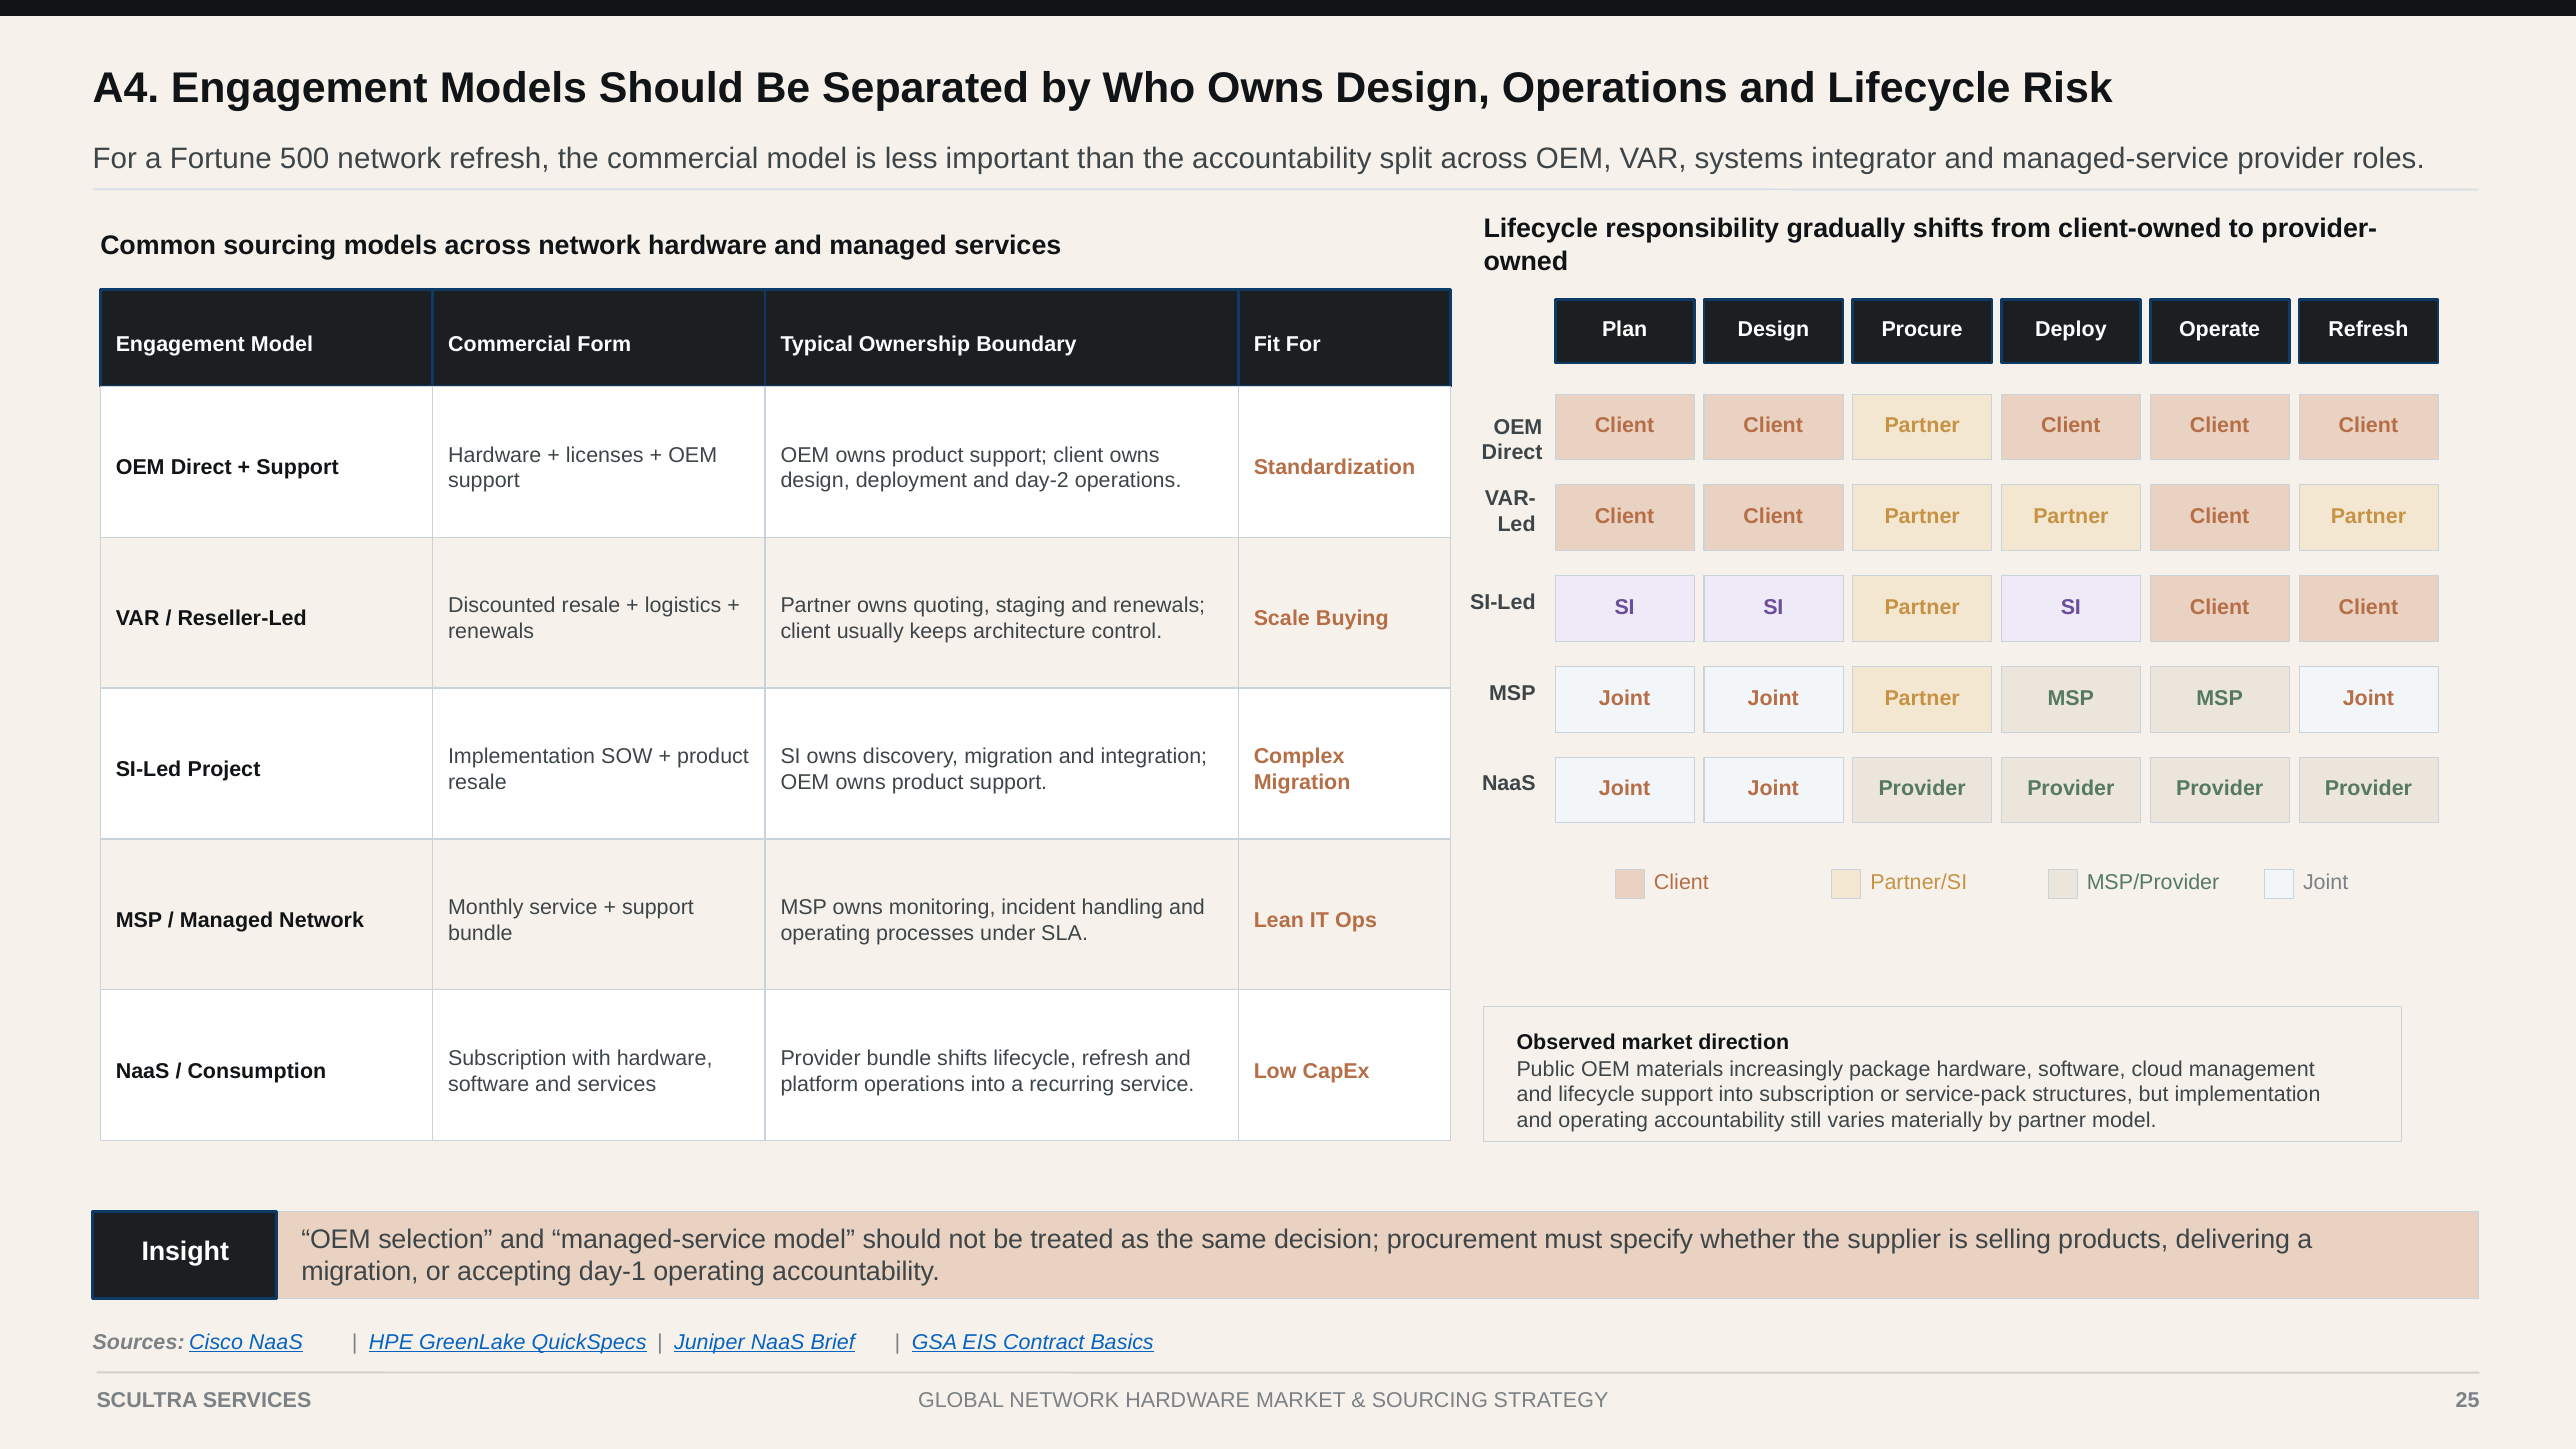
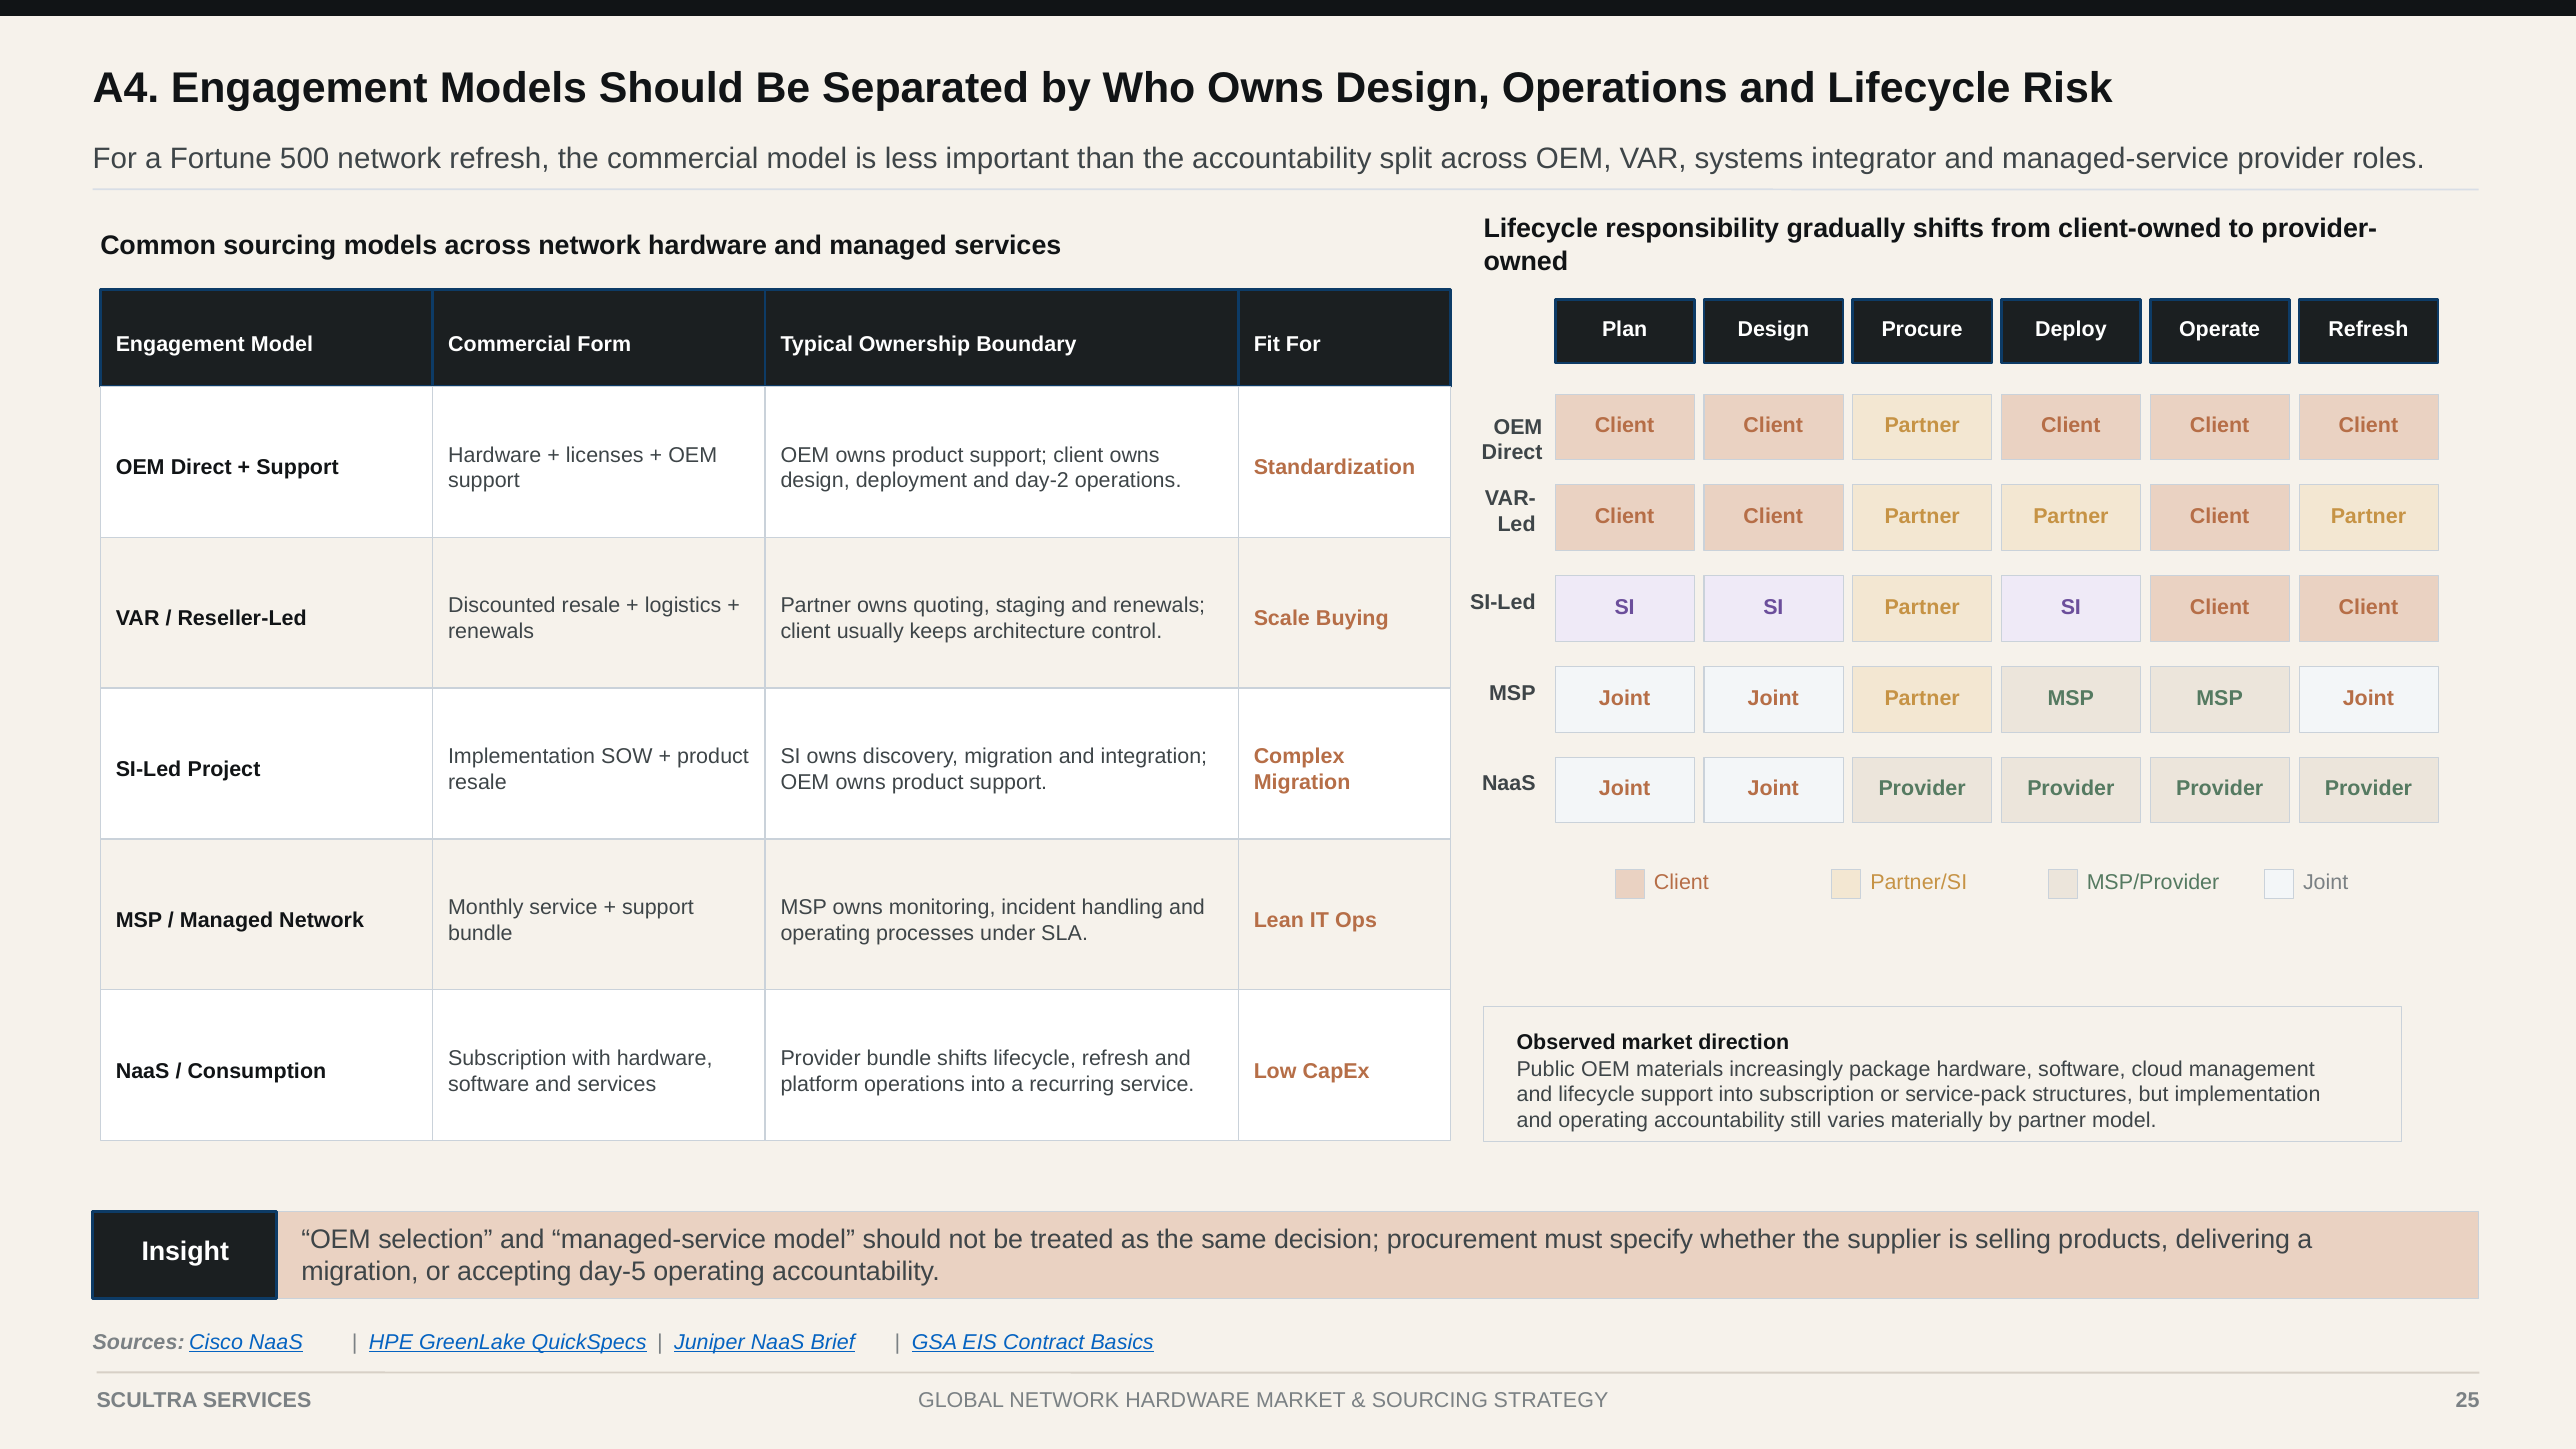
day-1: day-1 -> day-5 (613, 1272)
